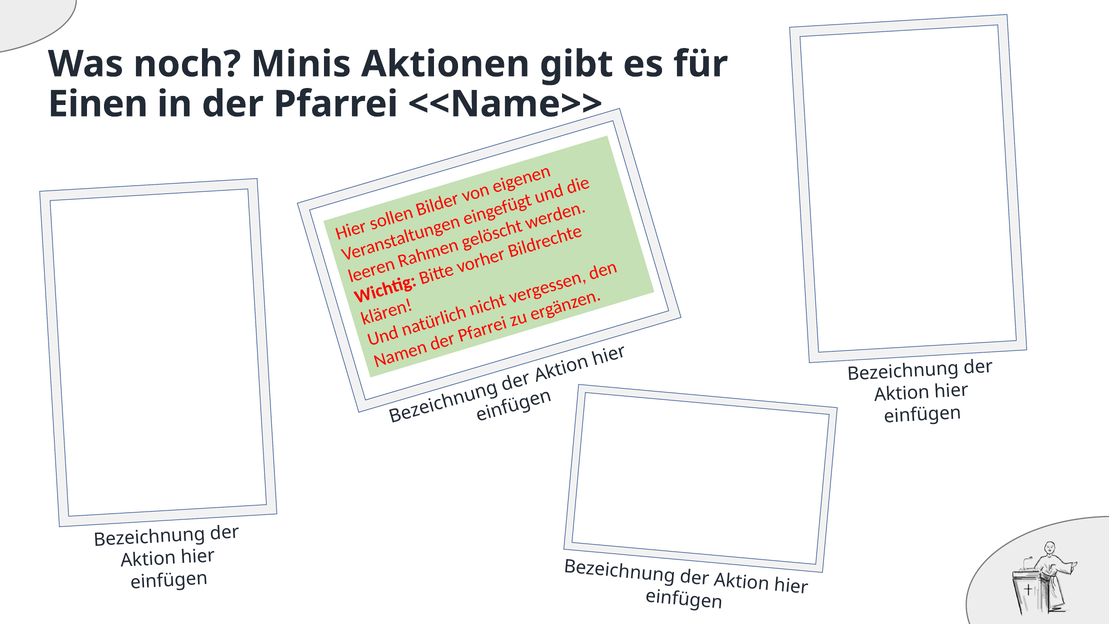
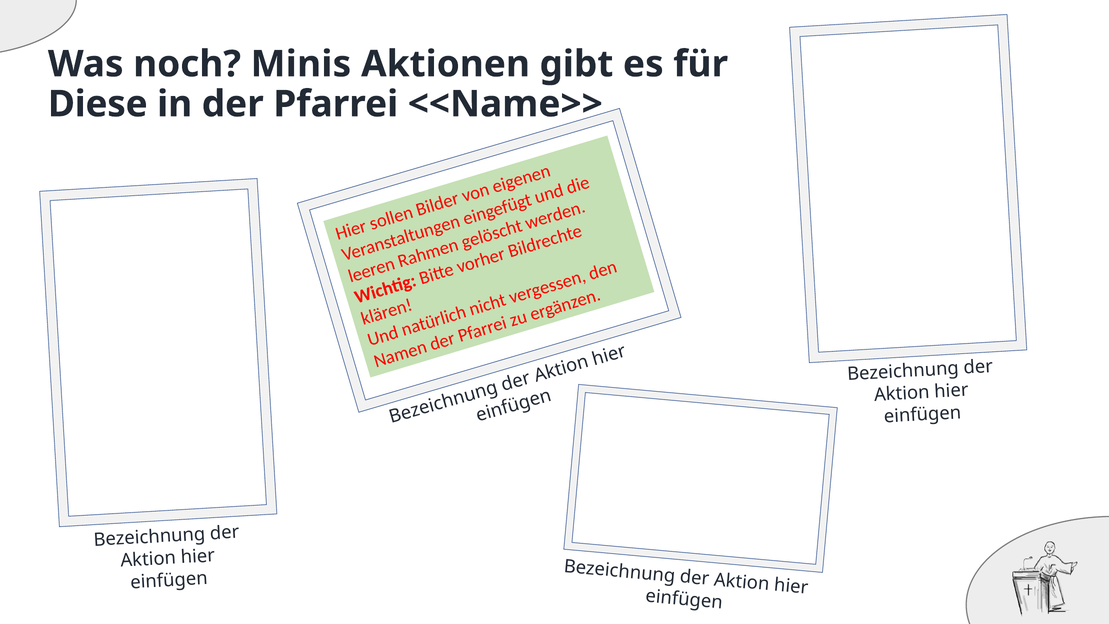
Einen: Einen -> Diese (98, 104)
